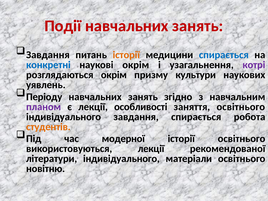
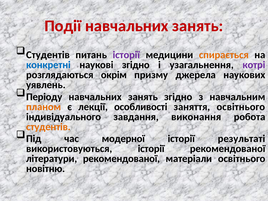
Завдання: Завдання -> Студентів (48, 55)
історії colour: orange -> purple (126, 55)
спирається colour: blue -> orange (224, 55)
наукові окрім: окрім -> згідно (136, 65)
культури: культури -> джерела (196, 75)
планом colour: purple -> orange (44, 107)
завдання спирається: спирається -> виконання (196, 117)
історії освітнього: освітнього -> результаті (241, 139)
використовуються лекції: лекції -> історії (151, 149)
літератури індивідуального: індивідуального -> рекомендованої (121, 159)
